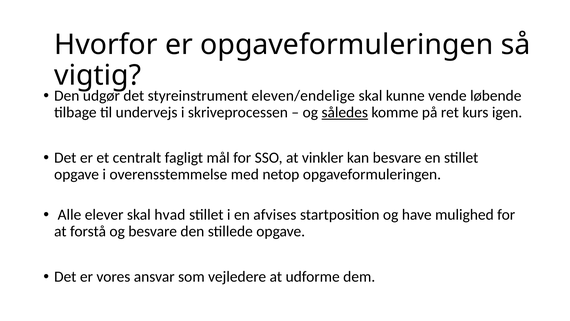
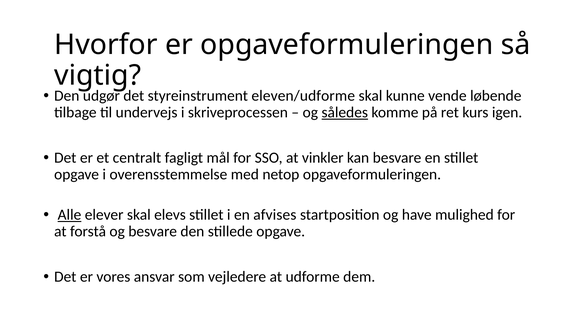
eleven/endelige: eleven/endelige -> eleven/udforme (303, 96)
Alle underline: none -> present (69, 215)
hvad: hvad -> elevs (170, 215)
